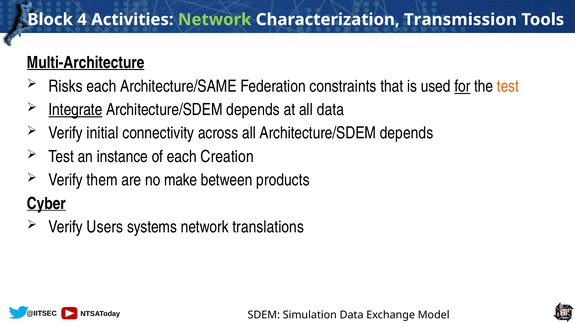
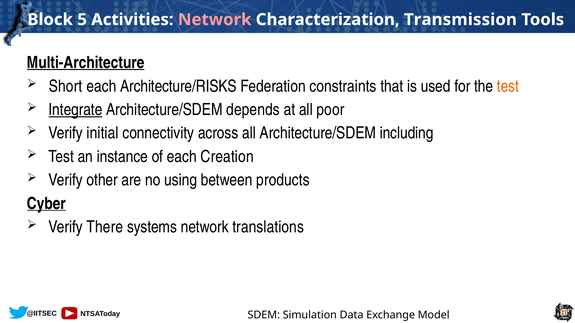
4: 4 -> 5 (82, 20)
Network colour: light green -> pink (215, 20)
Risks: Risks -> Short (66, 86)
Architecture/SAME: Architecture/SAME -> Architecture/RISKS (178, 86)
for underline: present -> none (462, 86)
all data: data -> poor (331, 110)
all Architecture/SDEM depends: depends -> including (407, 133)
them: them -> other (102, 180)
make: make -> using (181, 180)
Users: Users -> There (105, 227)
